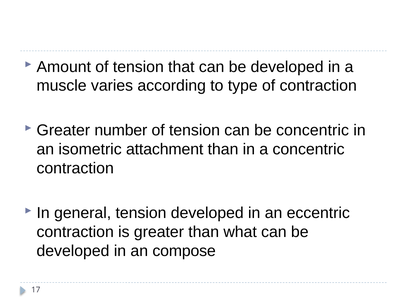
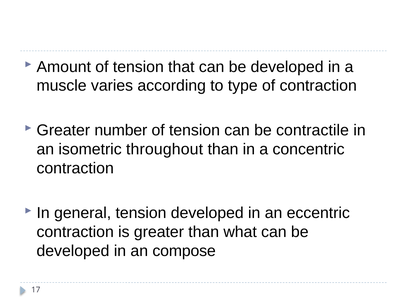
be concentric: concentric -> contractile (313, 131)
attachment: attachment -> throughout (165, 149)
